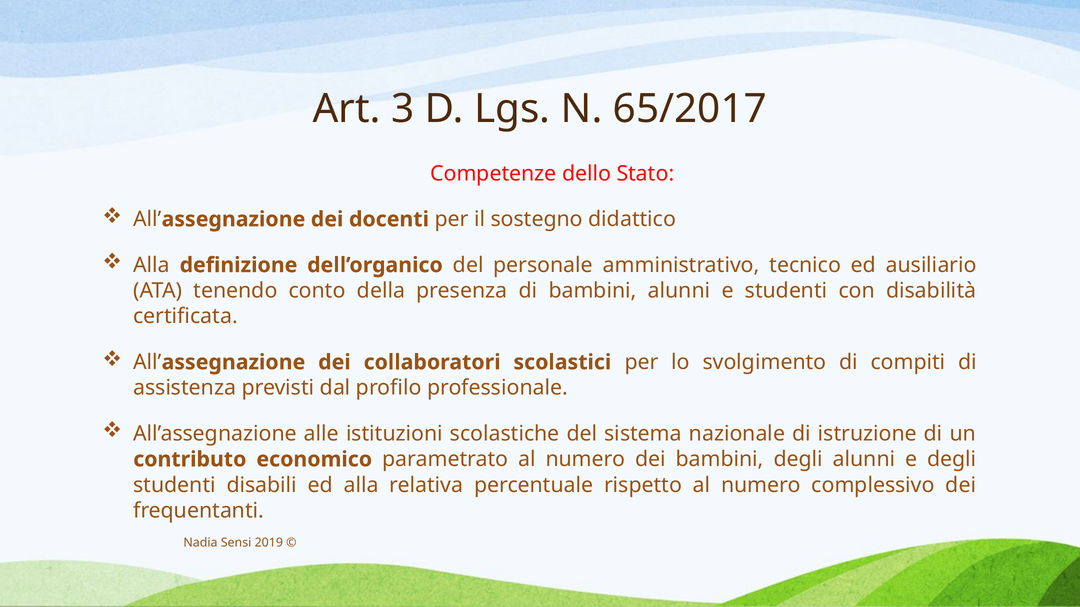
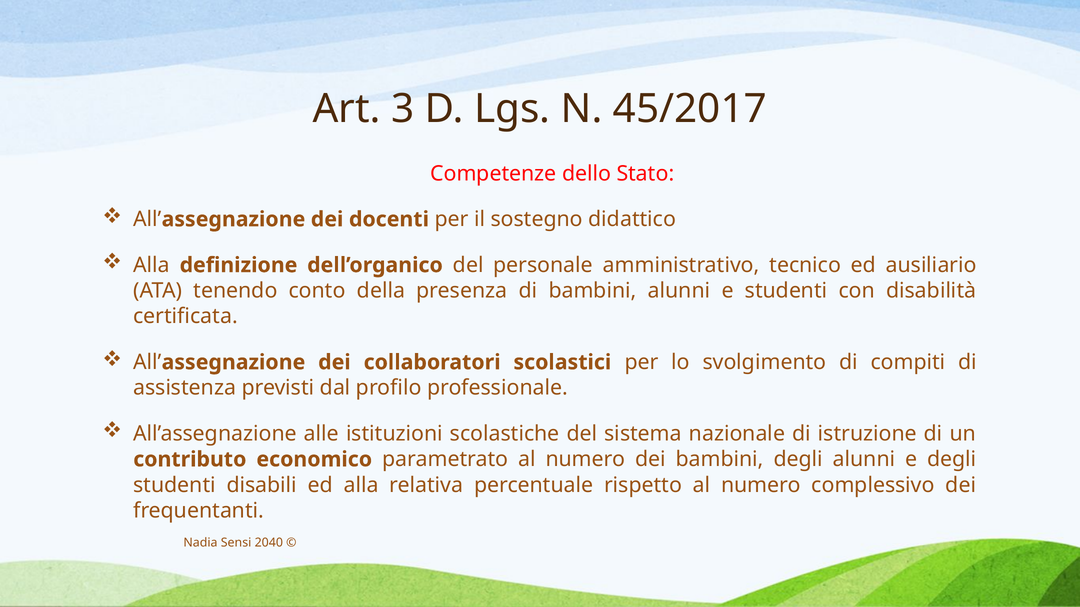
65/2017: 65/2017 -> 45/2017 (690, 109)
2019: 2019 -> 2040 (269, 543)
